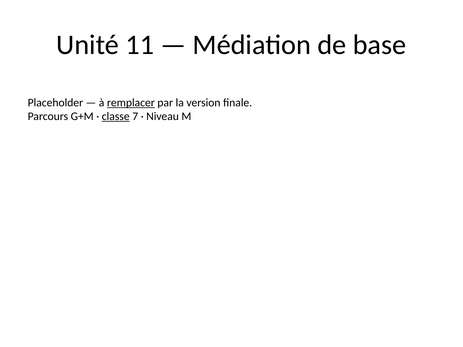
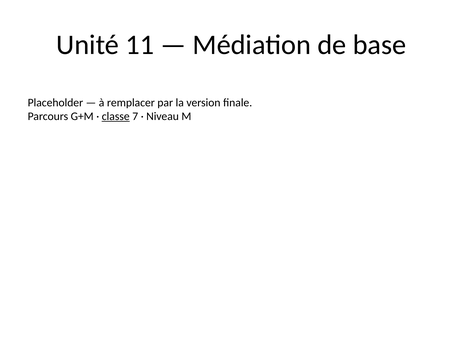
remplacer underline: present -> none (131, 103)
